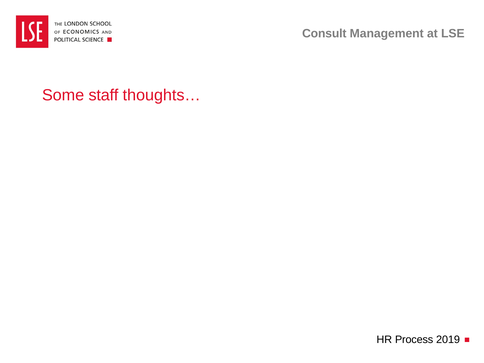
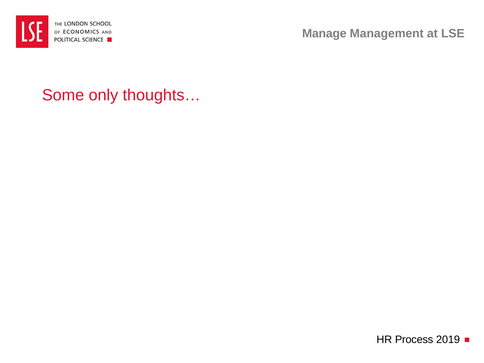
Consult: Consult -> Manage (324, 34)
staff: staff -> only (103, 95)
